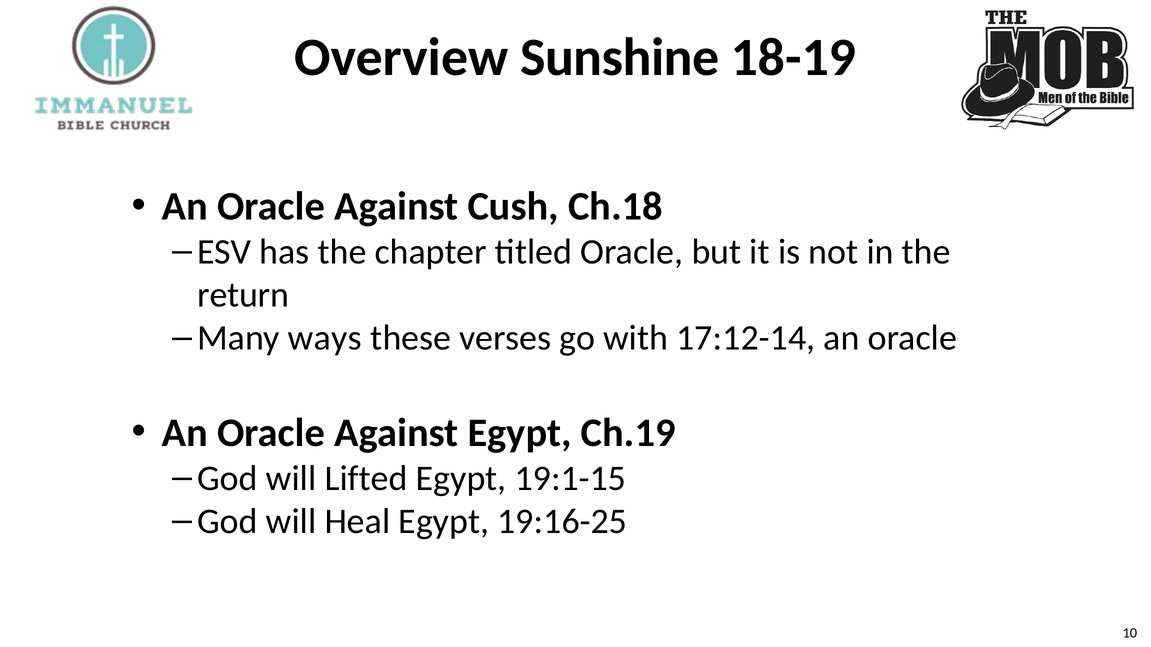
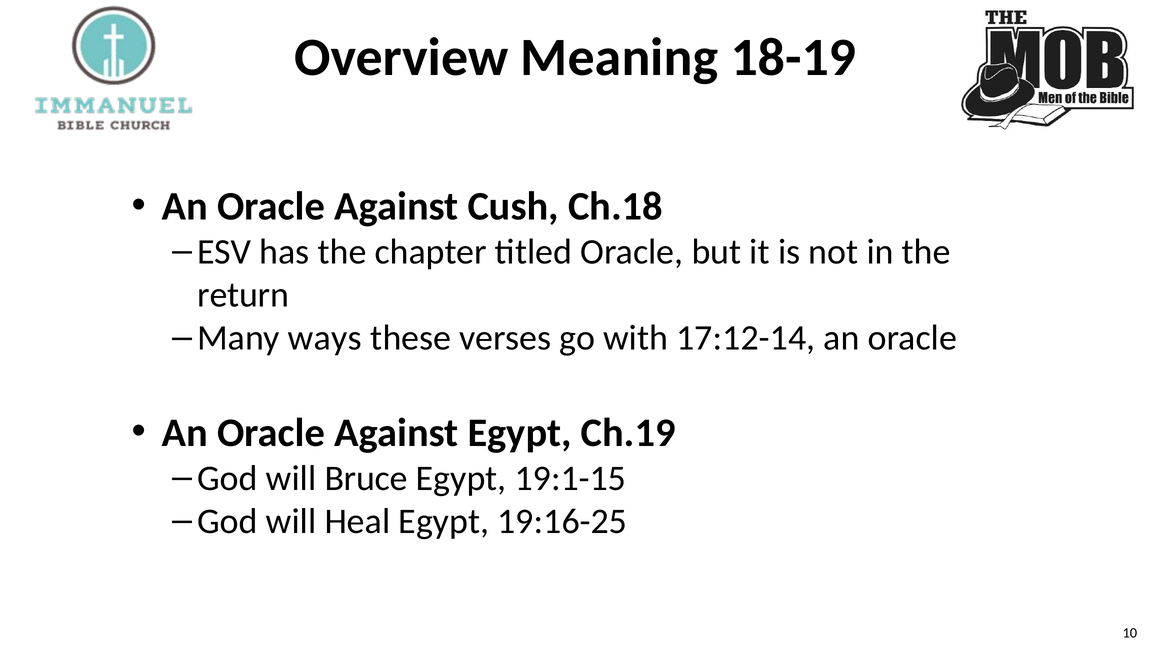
Sunshine: Sunshine -> Meaning (619, 58)
Lifted: Lifted -> Bruce (366, 479)
